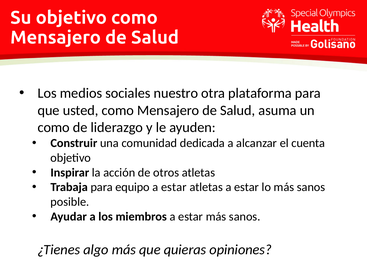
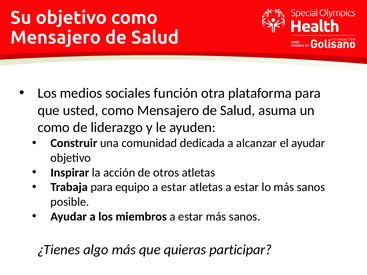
nuestro: nuestro -> función (176, 93)
el cuenta: cuenta -> ayudar (308, 143)
opiniones: opiniones -> participar (241, 250)
